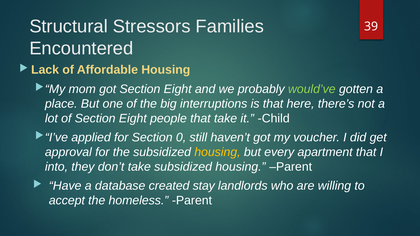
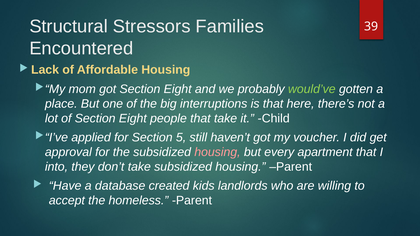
0: 0 -> 5 (181, 138)
housing colour: yellow -> pink (217, 152)
stay: stay -> kids (204, 186)
